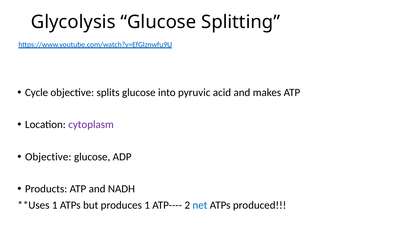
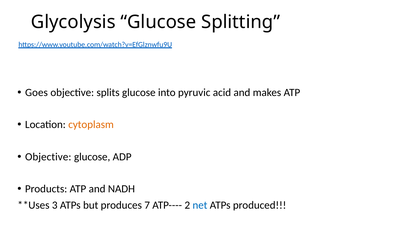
Cycle: Cycle -> Goes (36, 92)
cytoplasm colour: purple -> orange (91, 125)
1: 1 -> 3 (55, 205)
produces 1: 1 -> 7 (147, 205)
